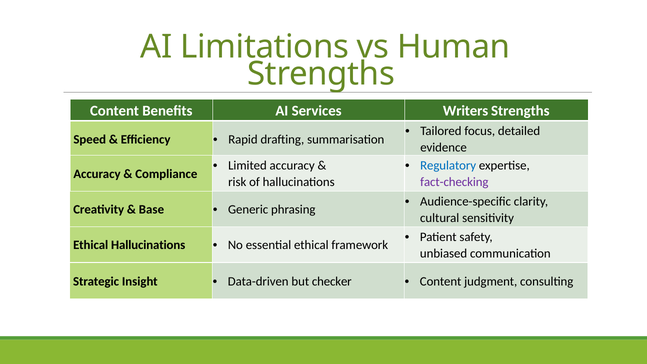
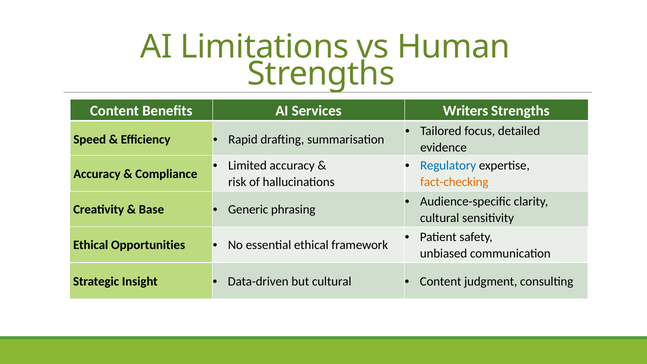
fact-checking colour: purple -> orange (454, 182)
Ethical Hallucinations: Hallucinations -> Opportunities (148, 245)
but checker: checker -> cultural (332, 281)
